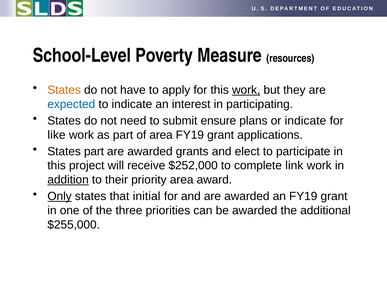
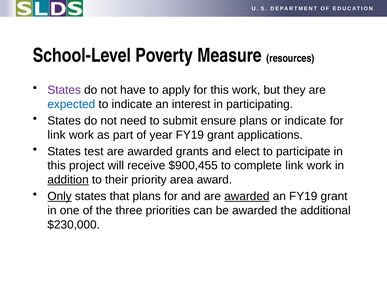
States colour: orange -> purple (64, 90)
work underline: present -> none (246, 90)
like: like -> link (57, 135)
of area: area -> year (161, 135)
States part: part -> test (94, 152)
$252,000: $252,000 -> $900,455 (193, 166)
that initial: initial -> plans (147, 196)
awarded underline: none -> present (247, 196)
$255,000: $255,000 -> $230,000 (74, 225)
